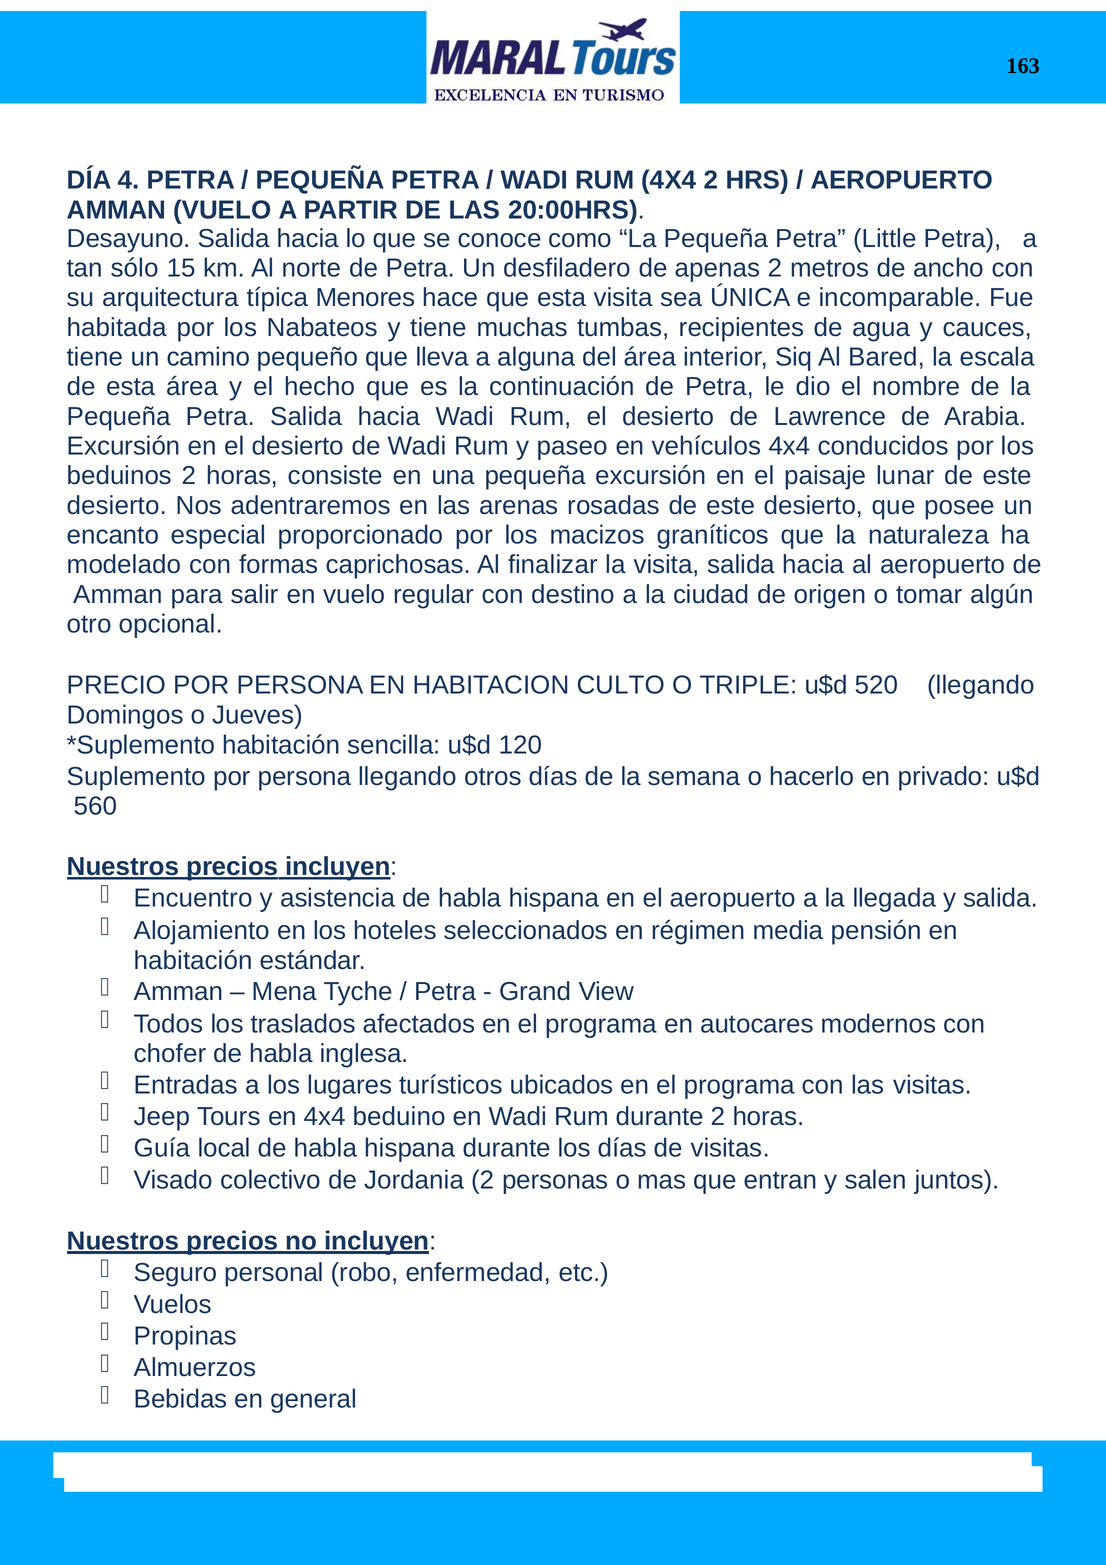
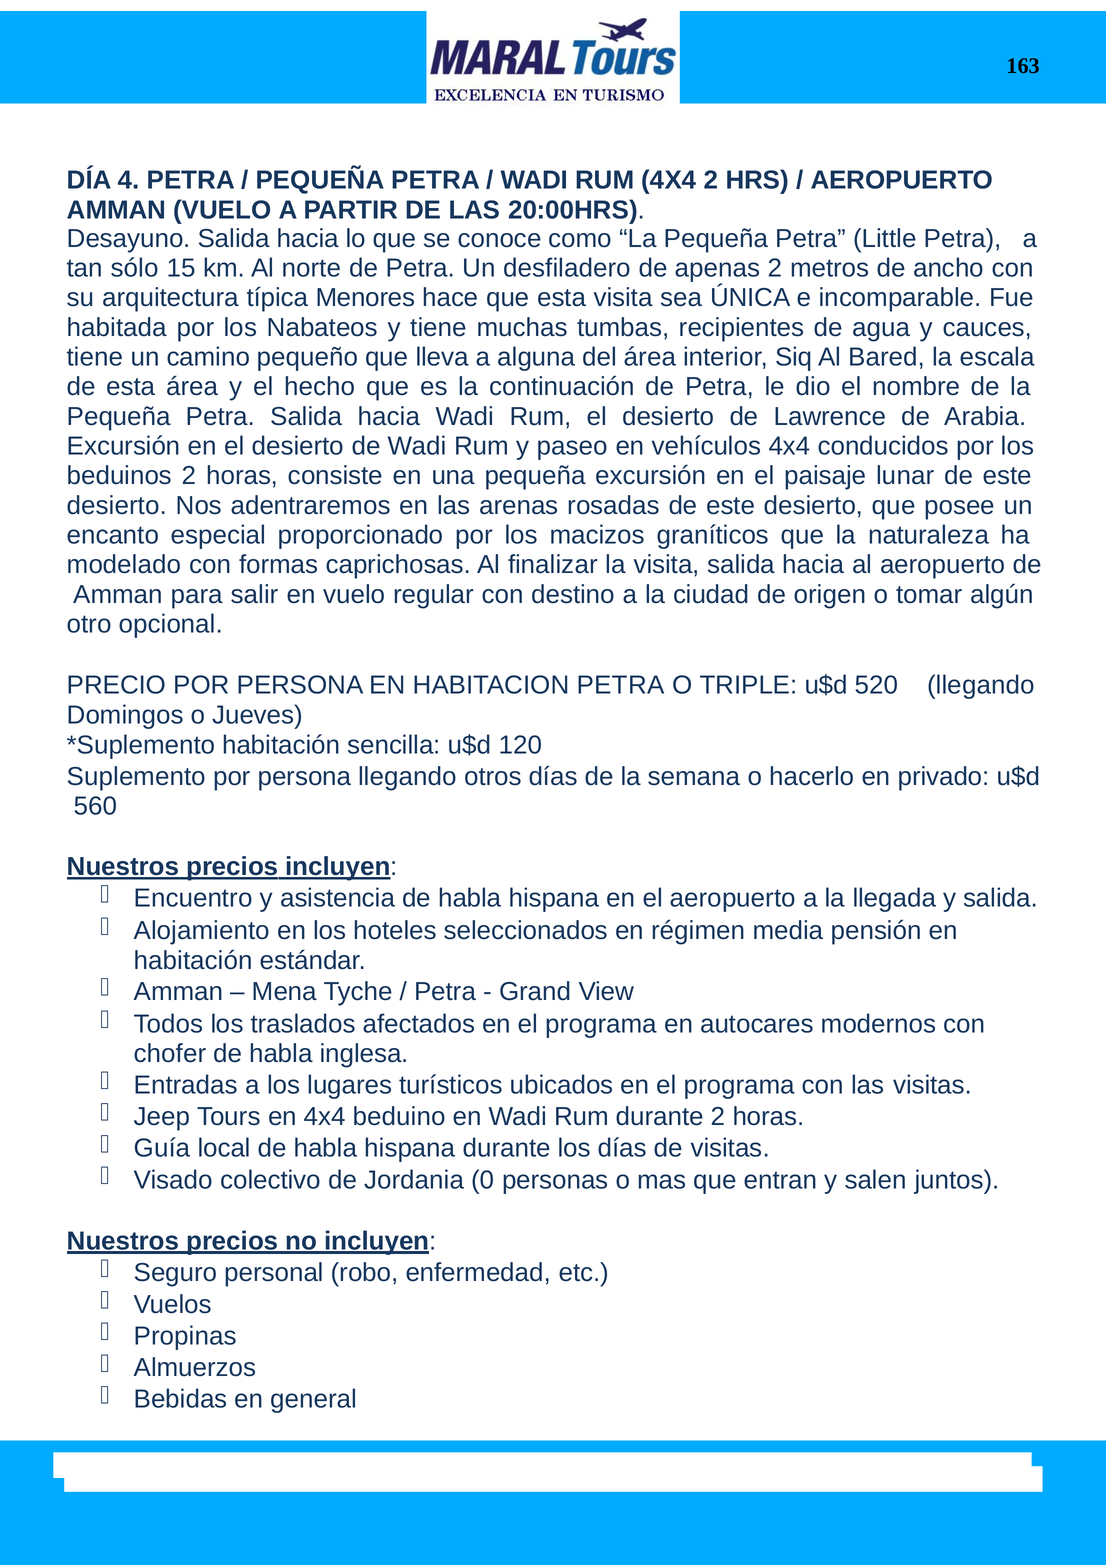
HABITACION CULTO: CULTO -> PETRA (621, 685)
Jordania 2: 2 -> 0 (483, 1180)
